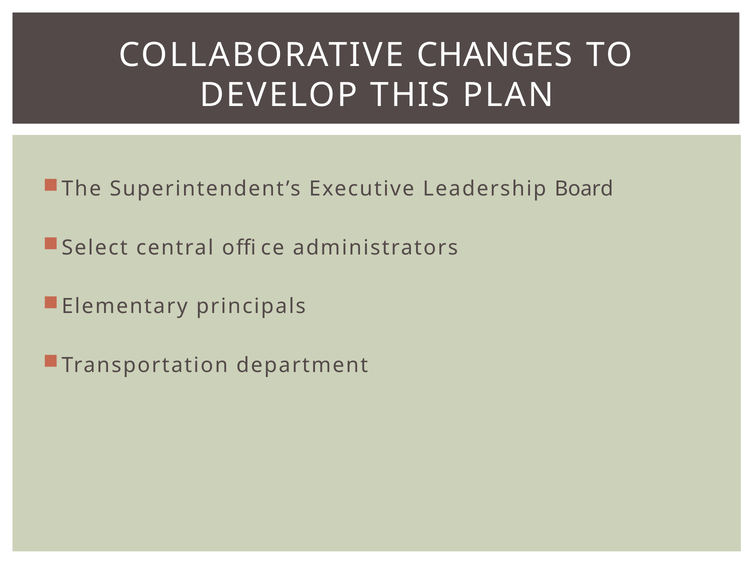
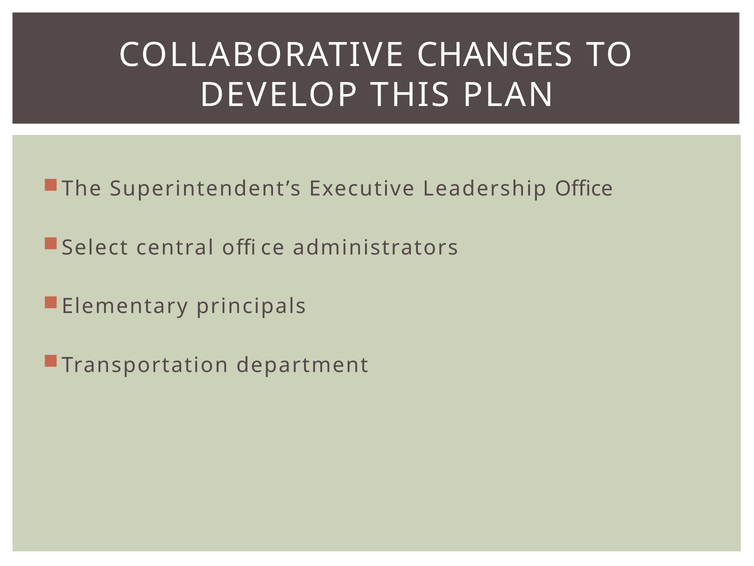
Leadership Board: Board -> Office (584, 189)
